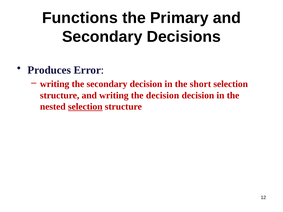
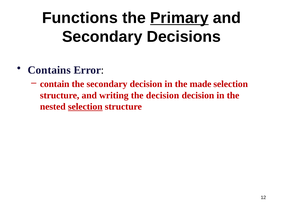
Primary underline: none -> present (179, 18)
Produces: Produces -> Contains (49, 70)
writing: writing -> contain (55, 84)
short: short -> made (201, 84)
